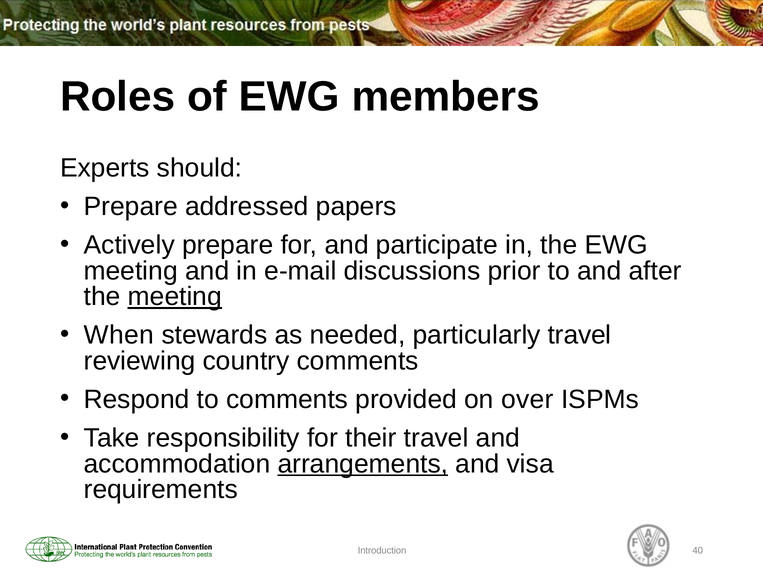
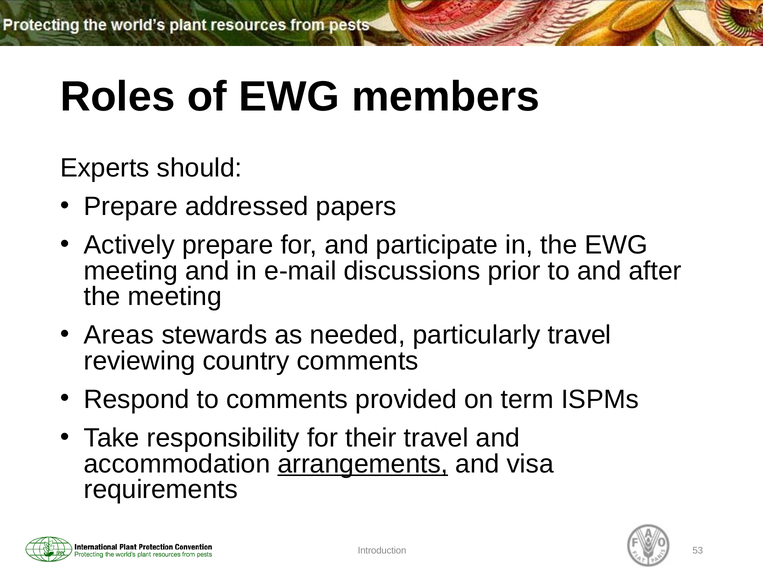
meeting underline: present -> none (175, 297)
When: When -> Areas (119, 335)
over: over -> term (527, 400)
40: 40 -> 53 (698, 551)
